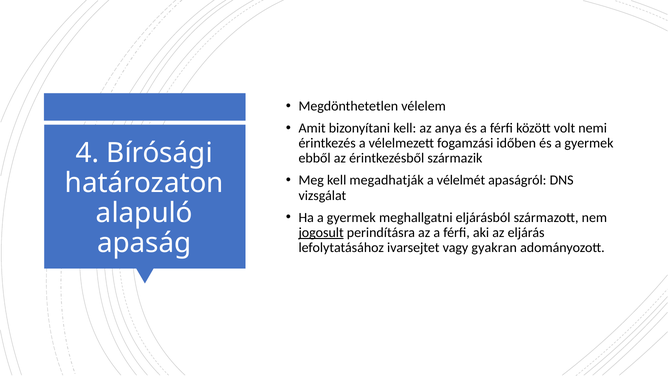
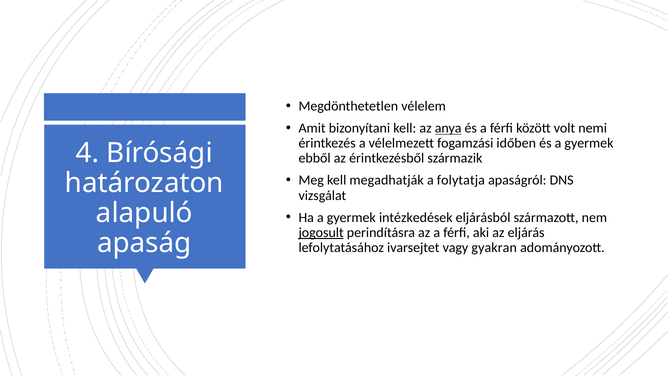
anya underline: none -> present (448, 128)
vélelmét: vélelmét -> folytatja (461, 181)
meghallgatni: meghallgatni -> intézkedések (416, 218)
